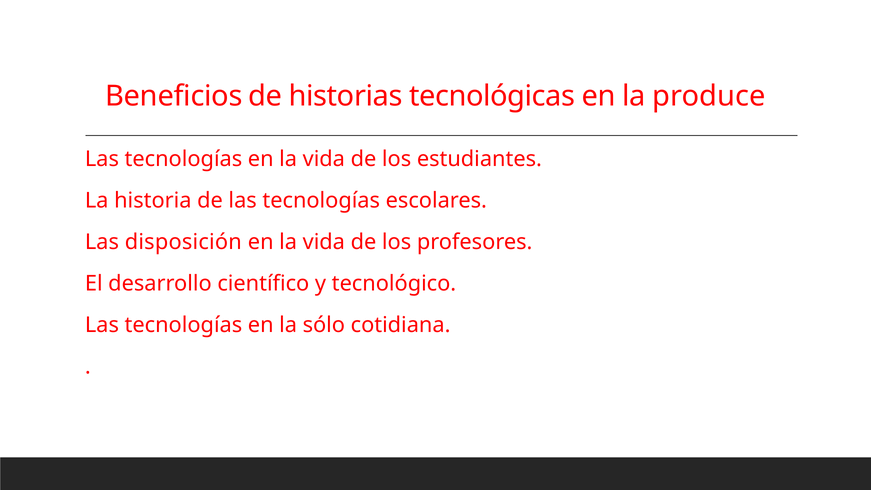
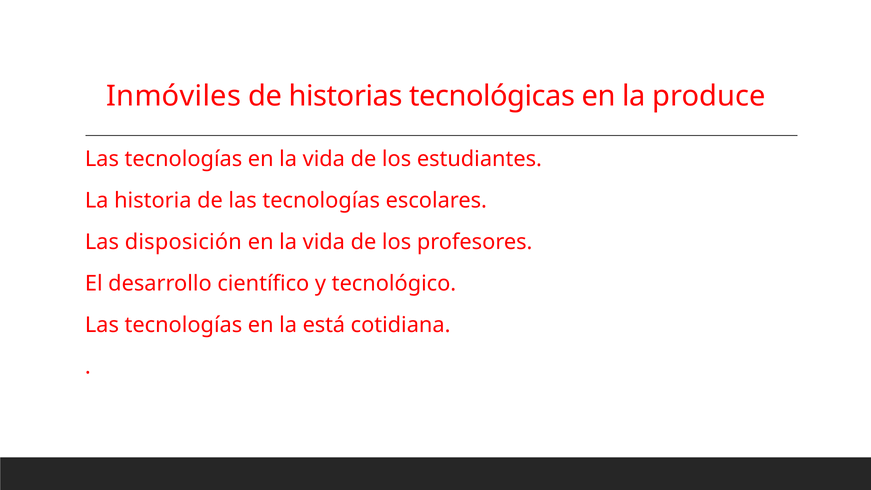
Beneficios: Beneficios -> Inmóviles (174, 96)
sólo: sólo -> está (324, 325)
